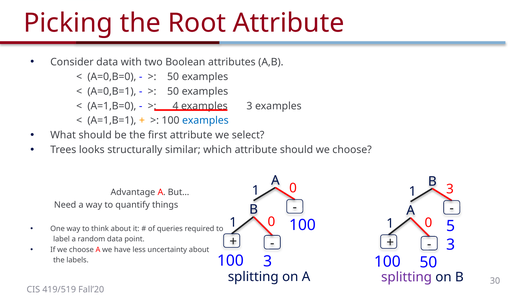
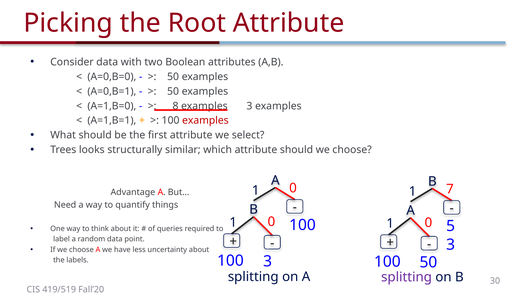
4: 4 -> 8 (176, 106)
examples colour: blue -> red (205, 121)
1 3: 3 -> 7 (450, 189)
